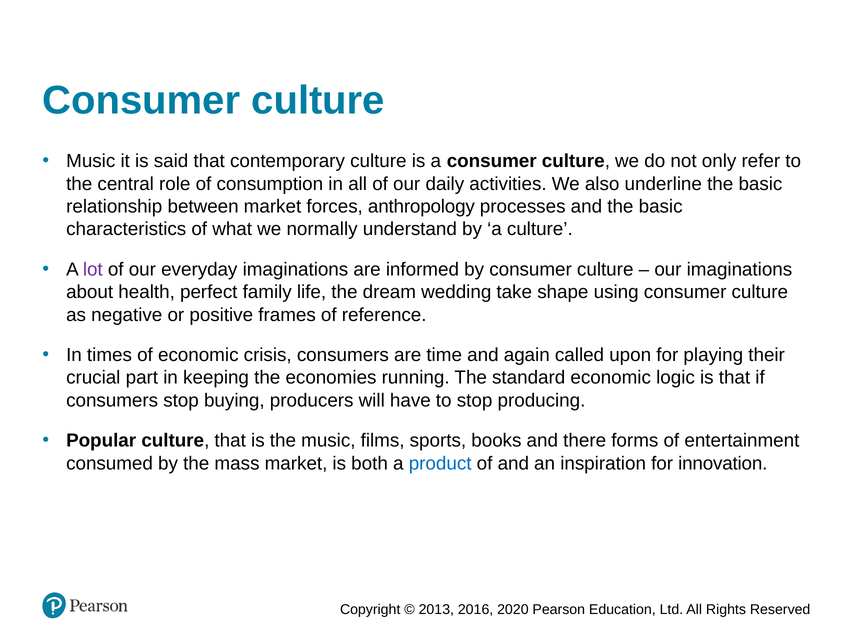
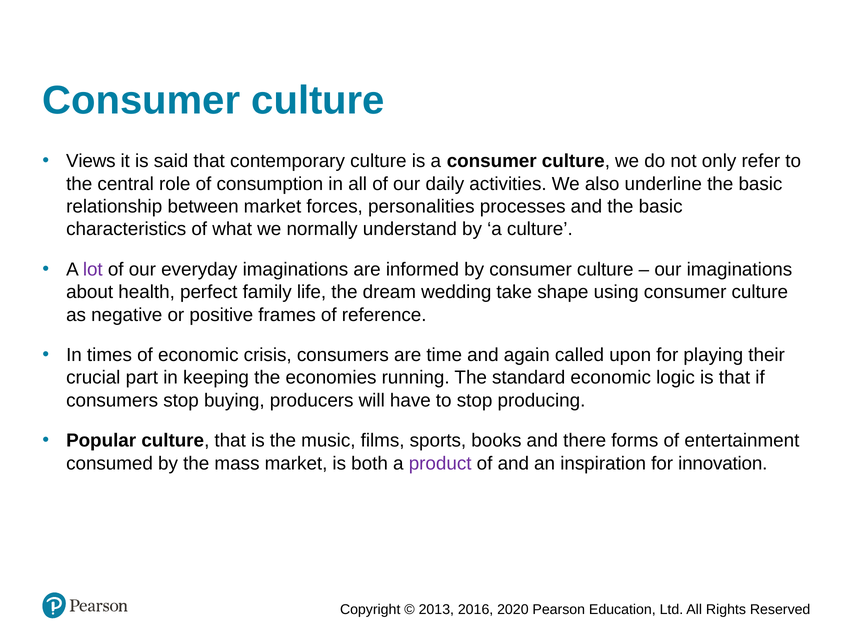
Music: Music -> Views (91, 161)
anthropology: anthropology -> personalities (421, 206)
product colour: blue -> purple (440, 463)
